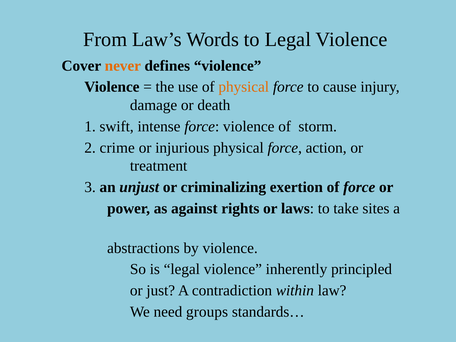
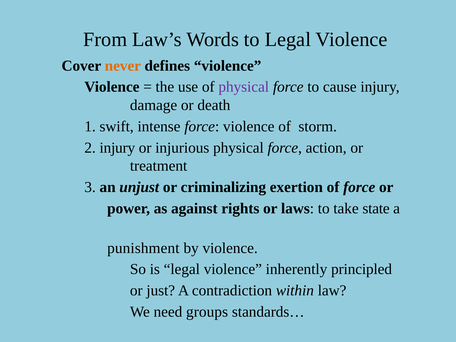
physical colour: orange -> purple (244, 87)
2 crime: crime -> injury (117, 148)
sites: sites -> state (376, 209)
abstractions: abstractions -> punishment (143, 248)
